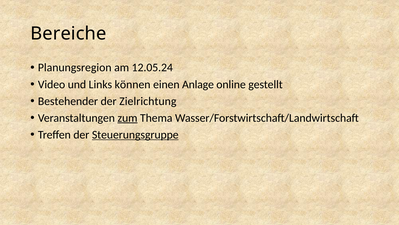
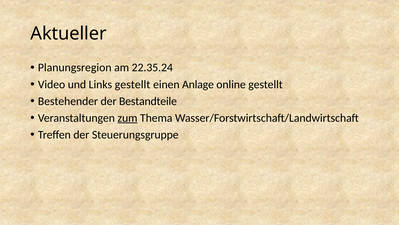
Bereiche: Bereiche -> Aktueller (69, 34)
12.05.24: 12.05.24 -> 22.35.24 (152, 67)
Links können: können -> gestellt (133, 84)
Zielrichtung: Zielrichtung -> Bestandteile (148, 101)
Steuerungsgruppe underline: present -> none (135, 134)
